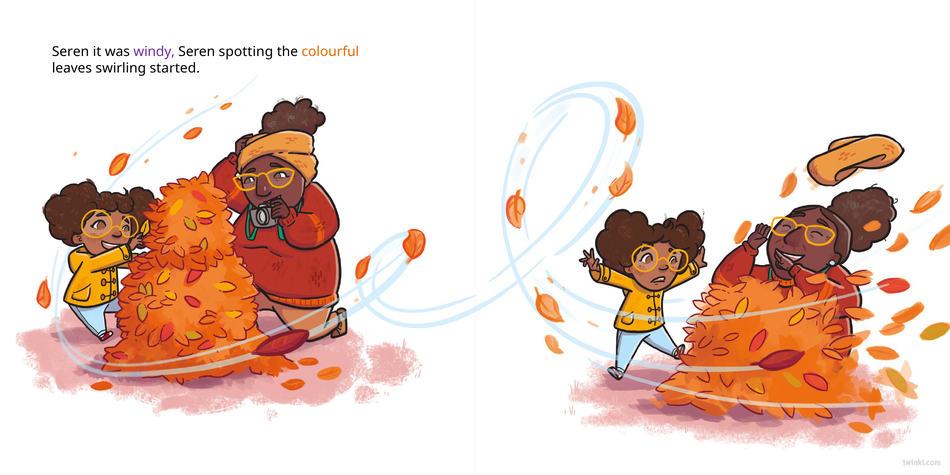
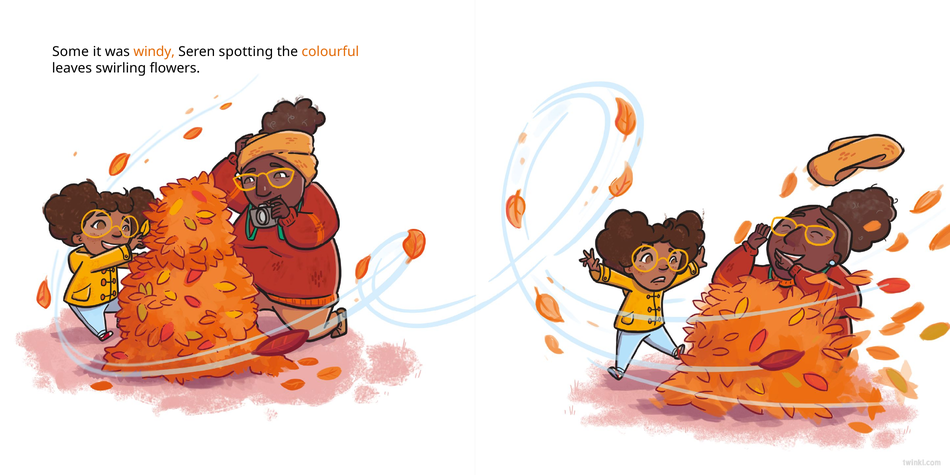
Seren: Seren -> Some (70, 52)
windy colour: purple -> orange (154, 52)
started: started -> flowers (175, 68)
